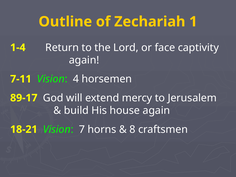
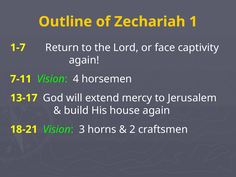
1-4: 1-4 -> 1-7 (18, 48)
89-17: 89-17 -> 13-17 (24, 98)
7: 7 -> 3 (82, 129)
8: 8 -> 2 (132, 129)
